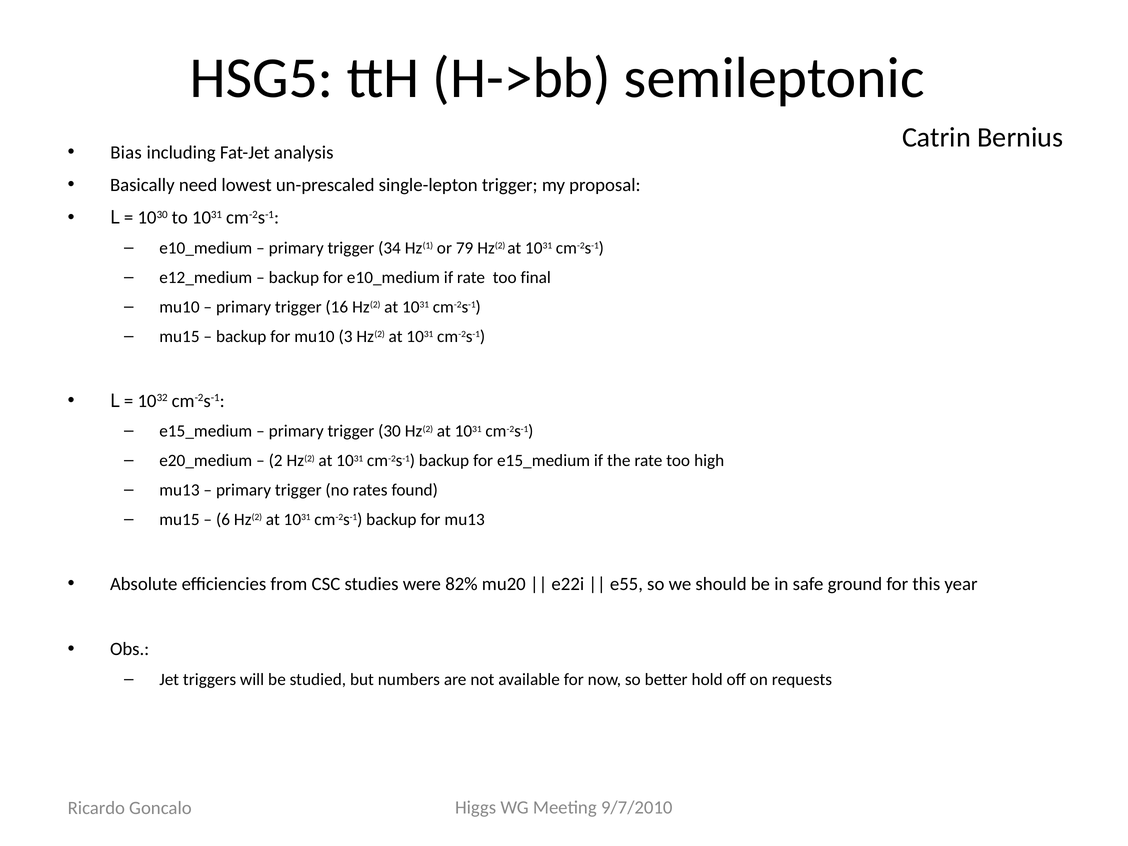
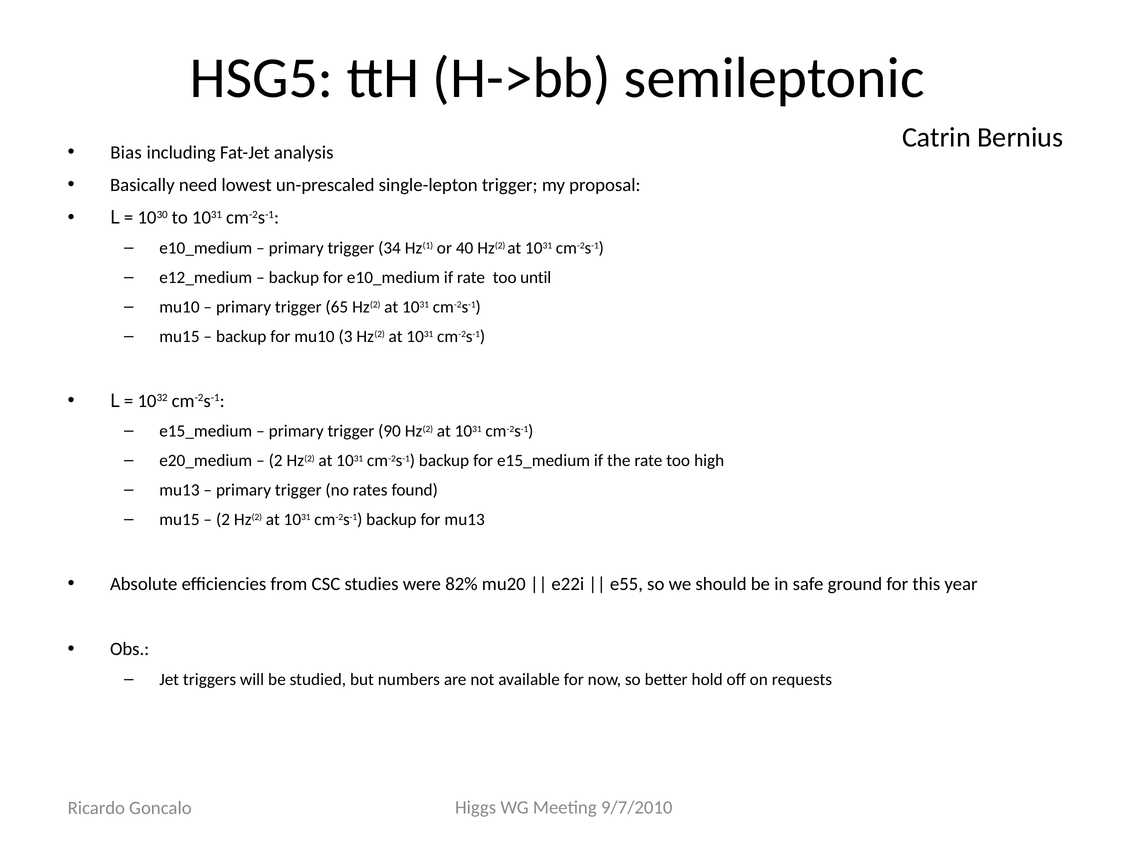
79: 79 -> 40 (465, 248)
final: final -> until (536, 278)
16: 16 -> 65 (337, 307)
30: 30 -> 90 (390, 431)
6: 6 -> 2 (223, 520)
